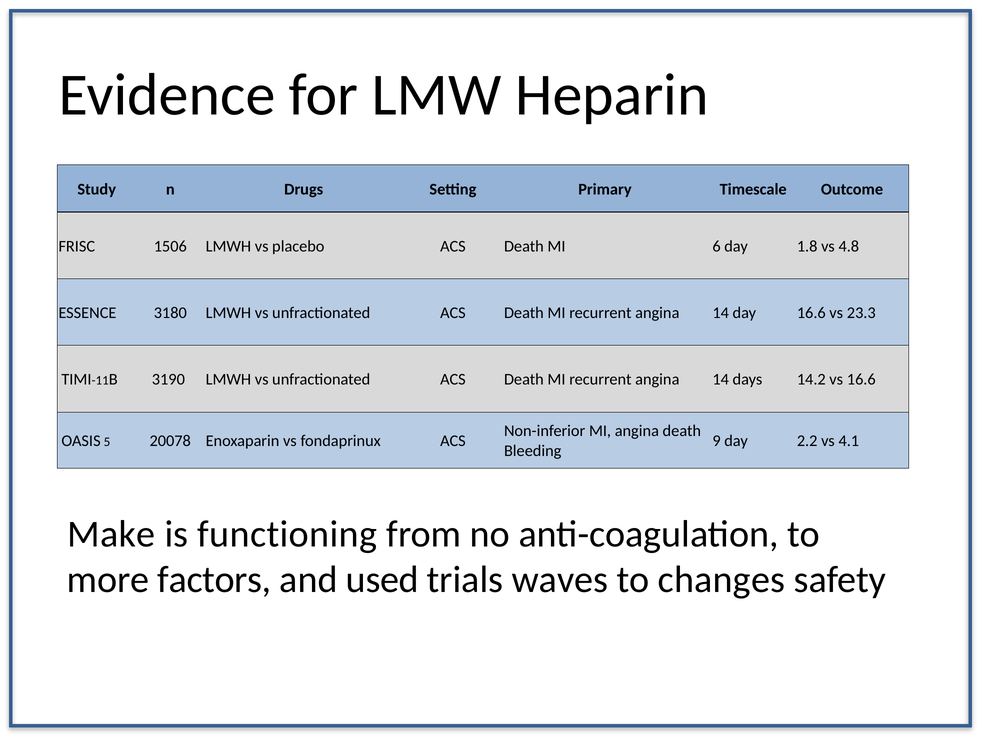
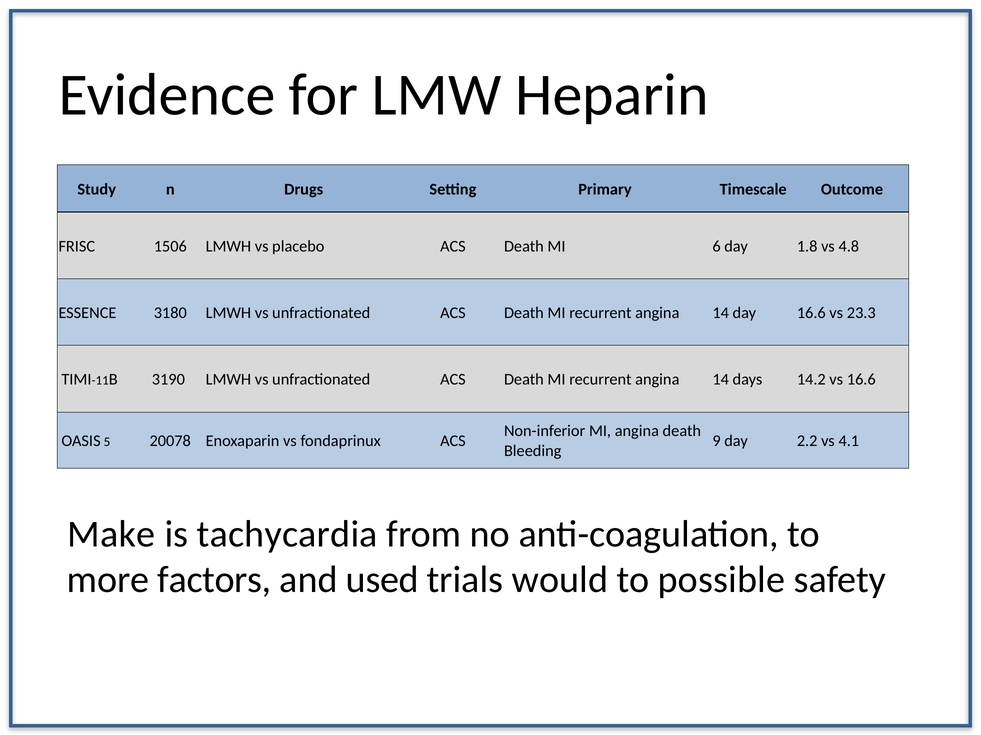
functioning: functioning -> tachycardia (287, 534)
waves: waves -> would (560, 580)
changes: changes -> possible (721, 580)
